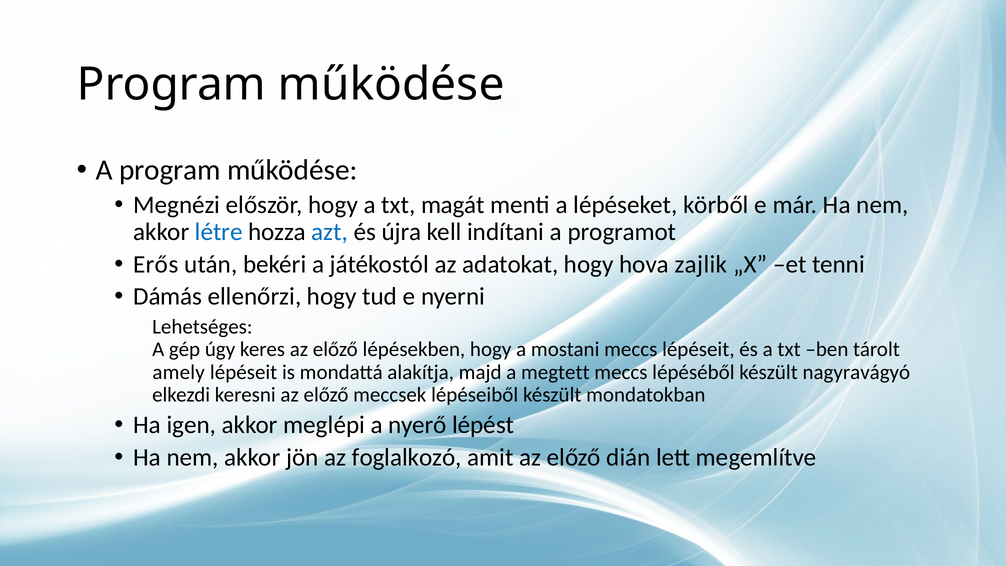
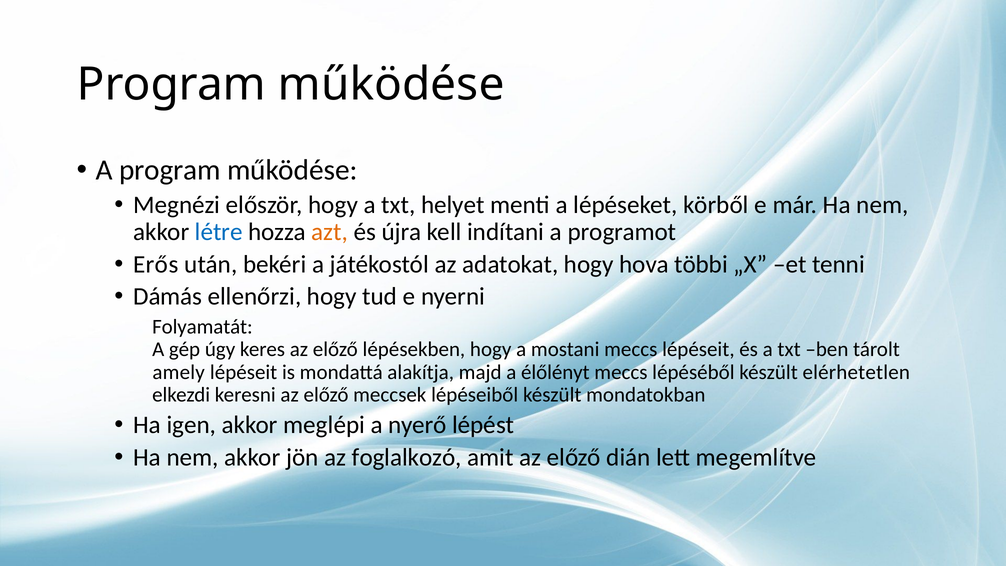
magát: magát -> helyet (453, 205)
azt colour: blue -> orange (330, 232)
zajlik: zajlik -> többi (701, 264)
Lehetséges: Lehetséges -> Folyamatát (202, 327)
megtett: megtett -> élőlényt (555, 372)
nagyravágyó: nagyravágyó -> elérhetetlen (856, 372)
